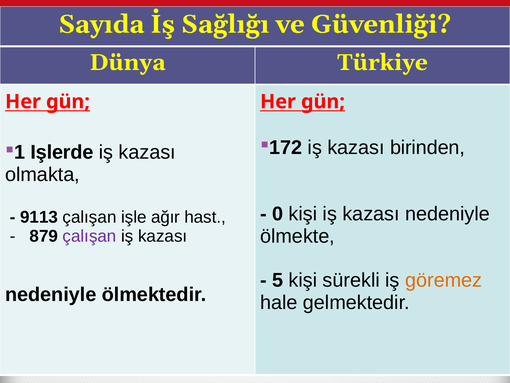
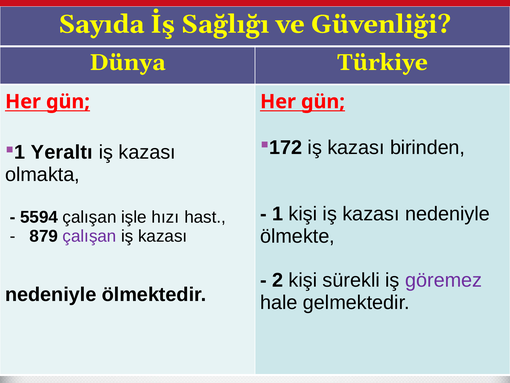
Işlerde: Işlerde -> Yeraltı (62, 152)
0: 0 -> 1 (278, 214)
9113: 9113 -> 5594 (39, 217)
ağır: ağır -> hızı (165, 217)
5: 5 -> 2 (278, 280)
göremez colour: orange -> purple (444, 280)
